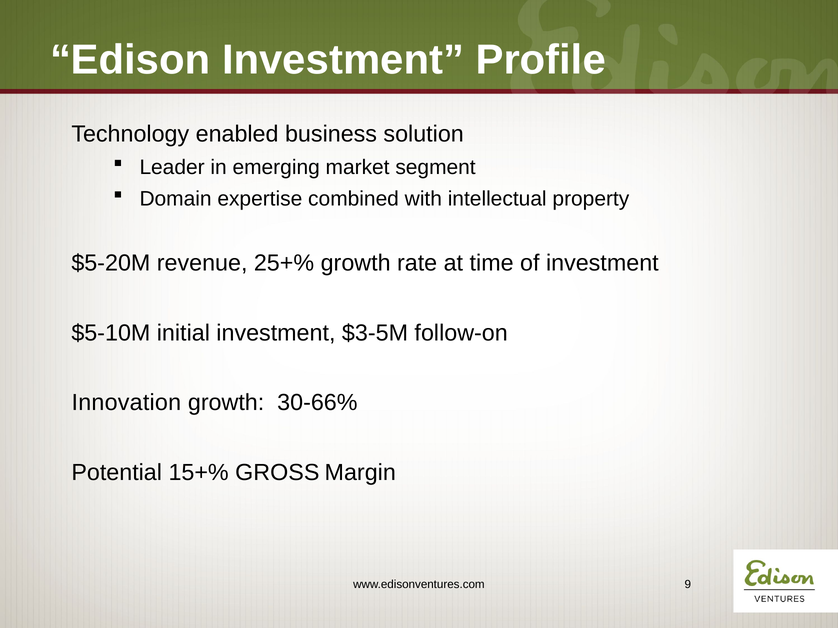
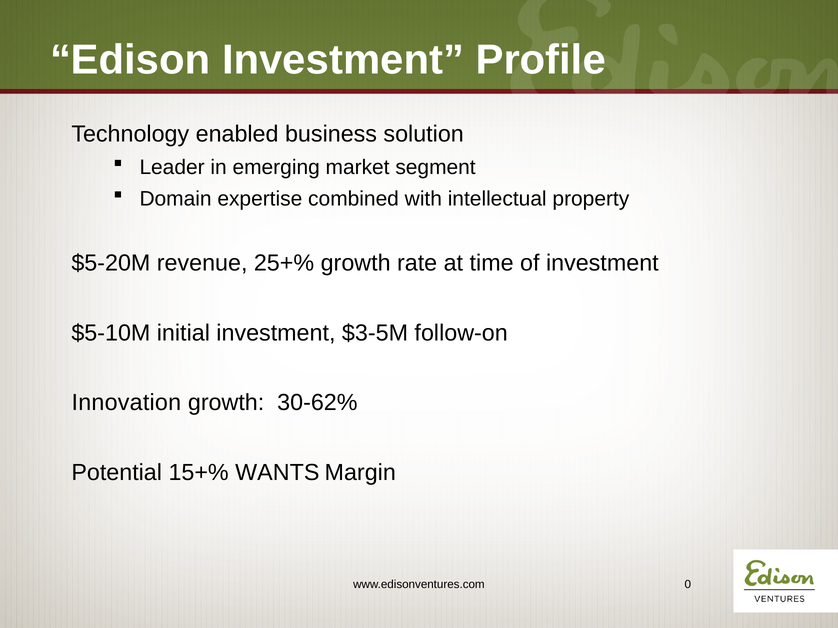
30-66%: 30-66% -> 30-62% (317, 403)
GROSS: GROSS -> WANTS (277, 473)
9: 9 -> 0 (688, 585)
